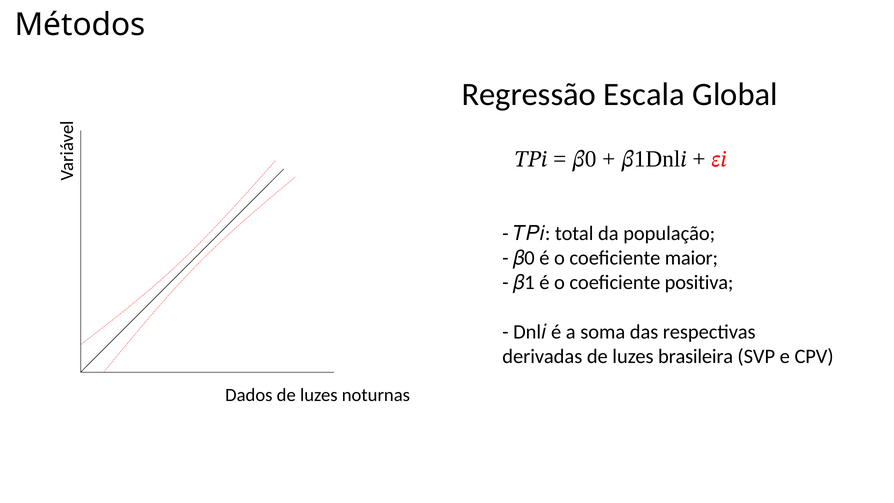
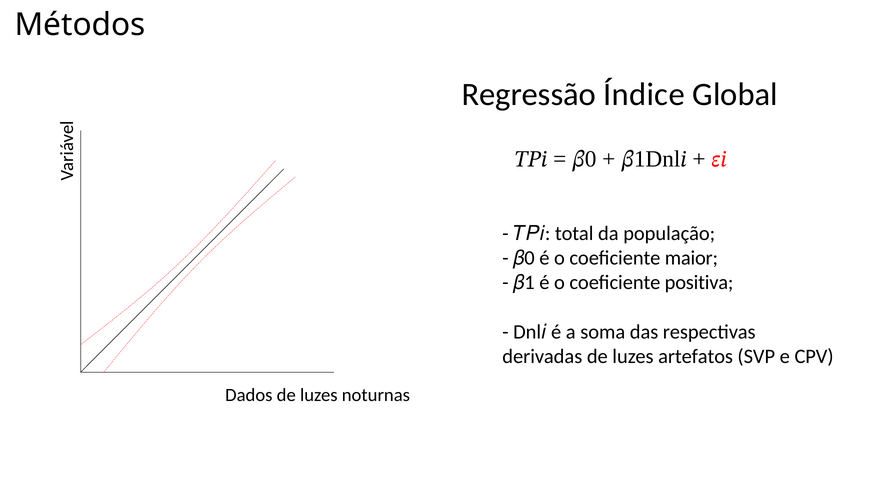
Escala: Escala -> Índice (644, 94)
brasileira: brasileira -> artefatos (696, 356)
